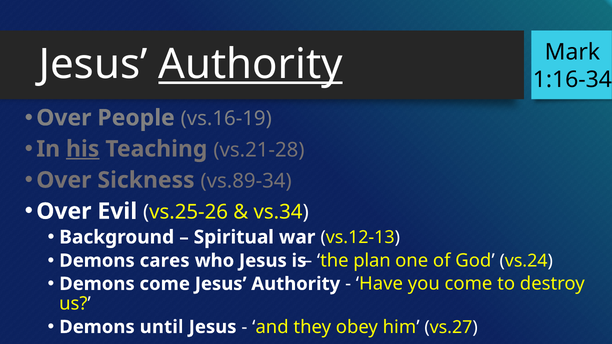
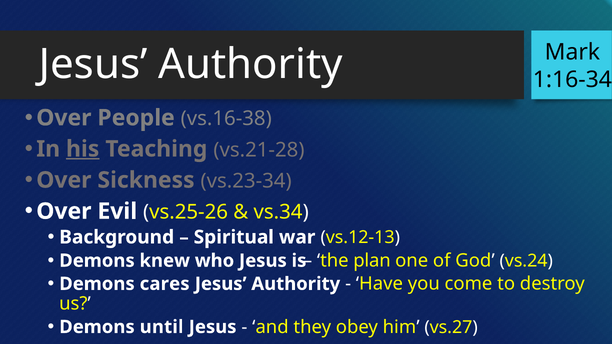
Authority underline: present -> none (251, 65)
vs.16-19: vs.16-19 -> vs.16-38 (226, 119)
vs.89-34: vs.89-34 -> vs.23-34 (246, 181)
cares: cares -> knew (165, 261)
Demons come: come -> cares (165, 284)
